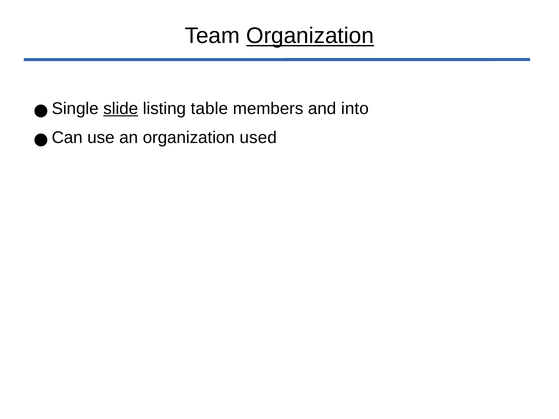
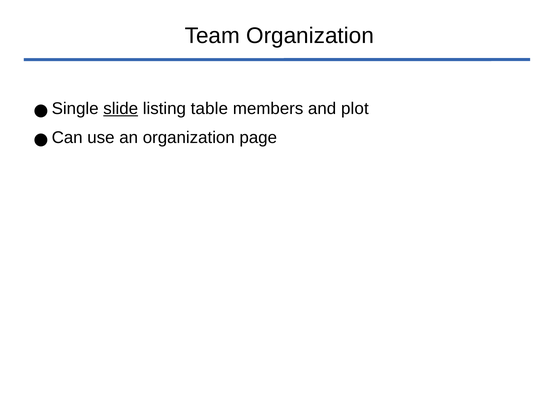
Organization underline: present -> none (310, 36)
into: into -> plot (355, 109)
used: used -> page (258, 138)
